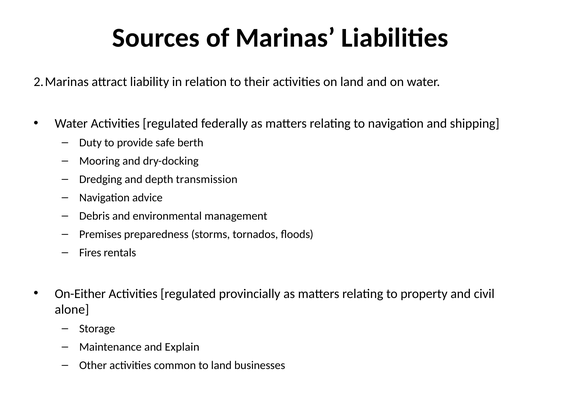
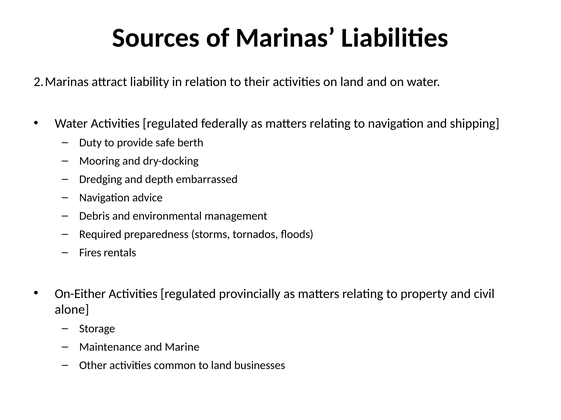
transmission: transmission -> embarrassed (207, 180)
Premises: Premises -> Required (100, 235)
Explain: Explain -> Marine (182, 348)
